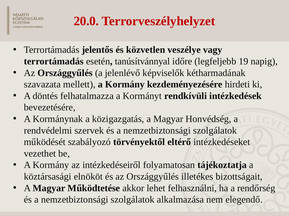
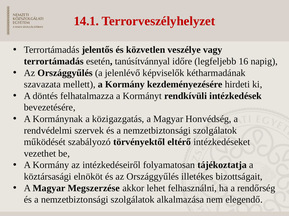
20.0: 20.0 -> 14.1 (86, 21)
19: 19 -> 16 (243, 62)
Működtetése: Működtetése -> Megszerzése (94, 189)
